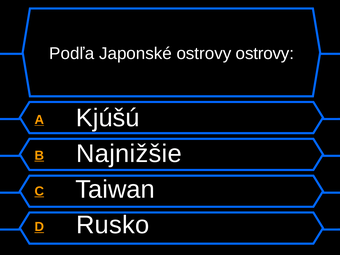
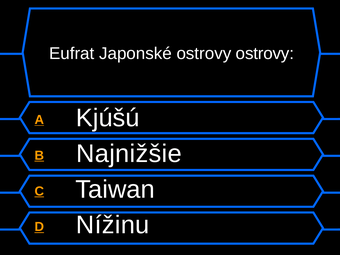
Podľa: Podľa -> Eufrat (72, 54)
Rusko: Rusko -> Nížinu (113, 225)
